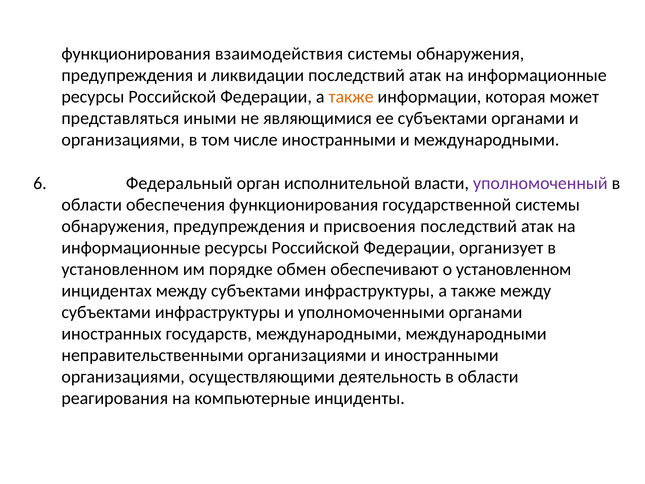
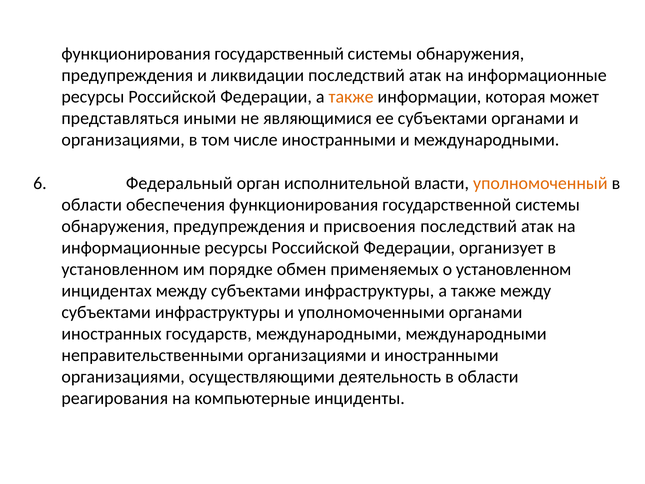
взаимодействия: взаимодействия -> государственный (279, 54)
уполномоченный colour: purple -> orange (540, 183)
обеспечивают: обеспечивают -> применяемых (385, 269)
